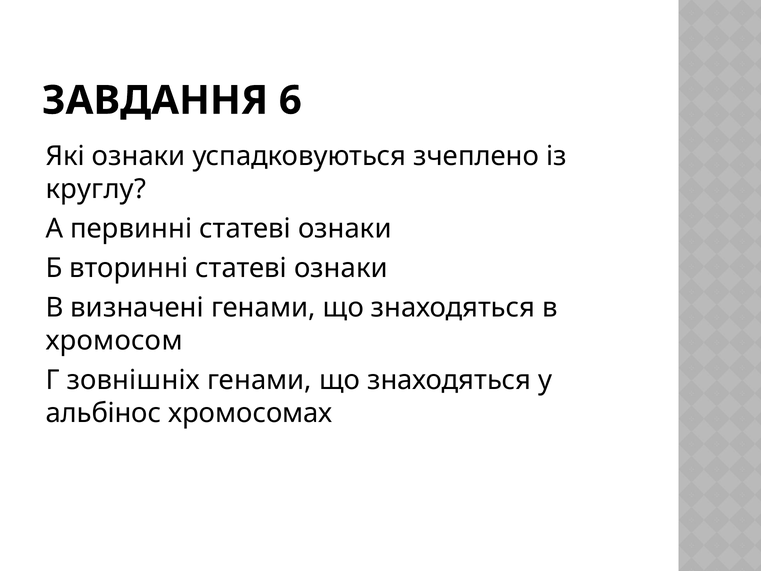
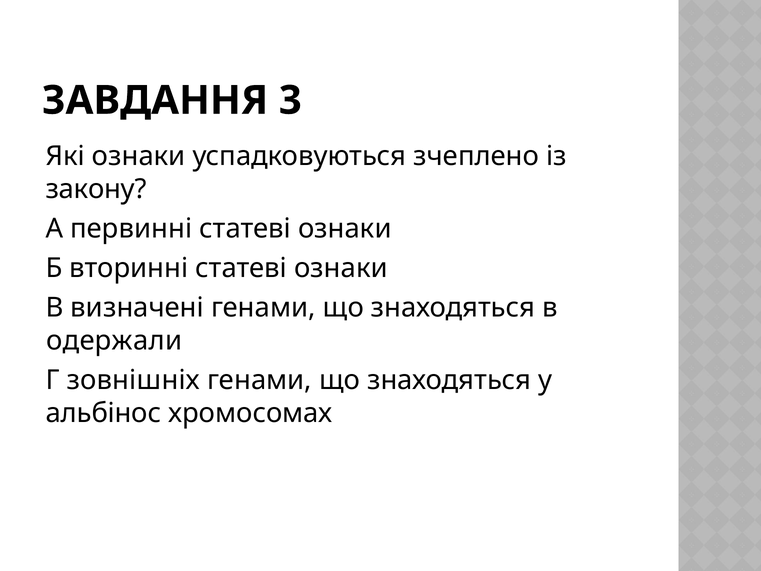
6: 6 -> 3 (290, 100)
круглу: круглу -> закону (96, 189)
хромосом: хромосом -> одержали (114, 340)
